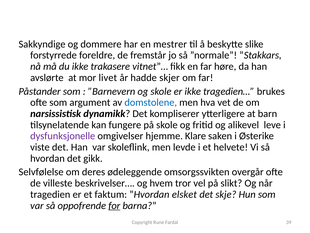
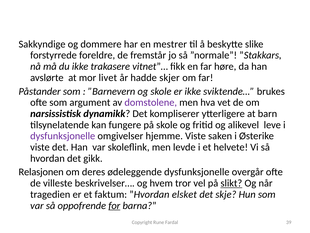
tragedien…: tragedien… -> sviktende… (229, 91)
domstolene colour: blue -> purple (151, 102)
hjemme Klare: Klare -> Viste (196, 136)
Selvfølelse: Selvfølelse -> Relasjonen (41, 172)
ødeleggende omsorgssvikten: omsorgssvikten -> dysfunksjonelle (197, 172)
slikt underline: none -> present (231, 183)
